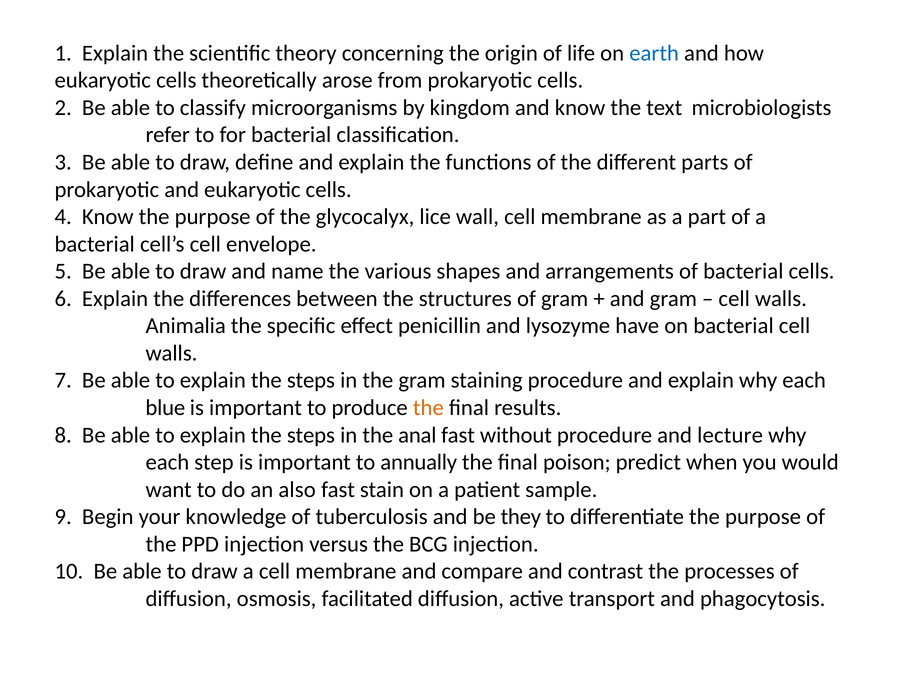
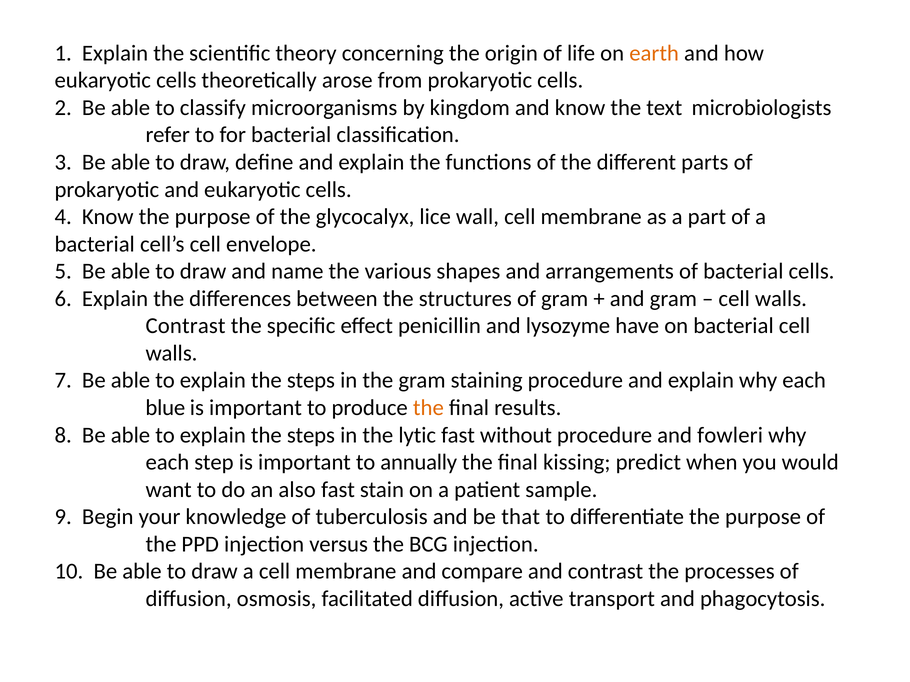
earth colour: blue -> orange (654, 53)
Animalia: Animalia -> Contrast (186, 326)
anal: anal -> lytic (417, 435)
lecture: lecture -> fowleri (730, 435)
poison: poison -> kissing (577, 463)
they: they -> that (521, 517)
